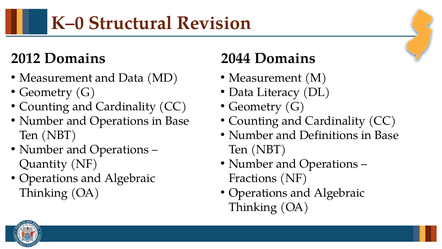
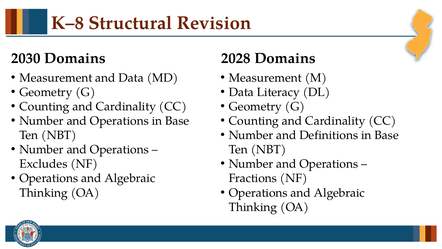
K–0: K–0 -> K–8 (68, 23)
2012: 2012 -> 2030 (26, 58)
2044: 2044 -> 2028 (236, 58)
Quantity: Quantity -> Excludes (43, 164)
